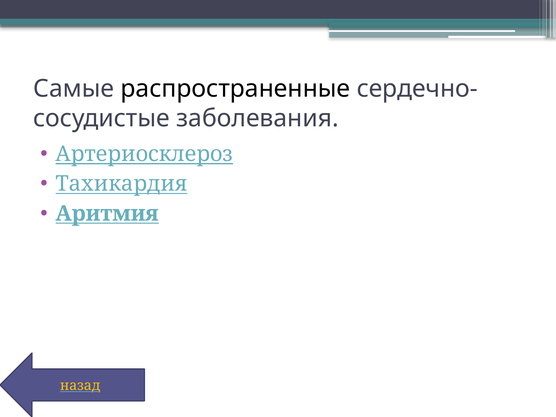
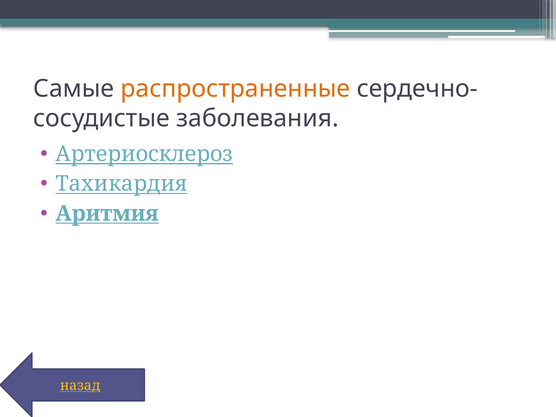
распространенные colour: black -> orange (235, 89)
